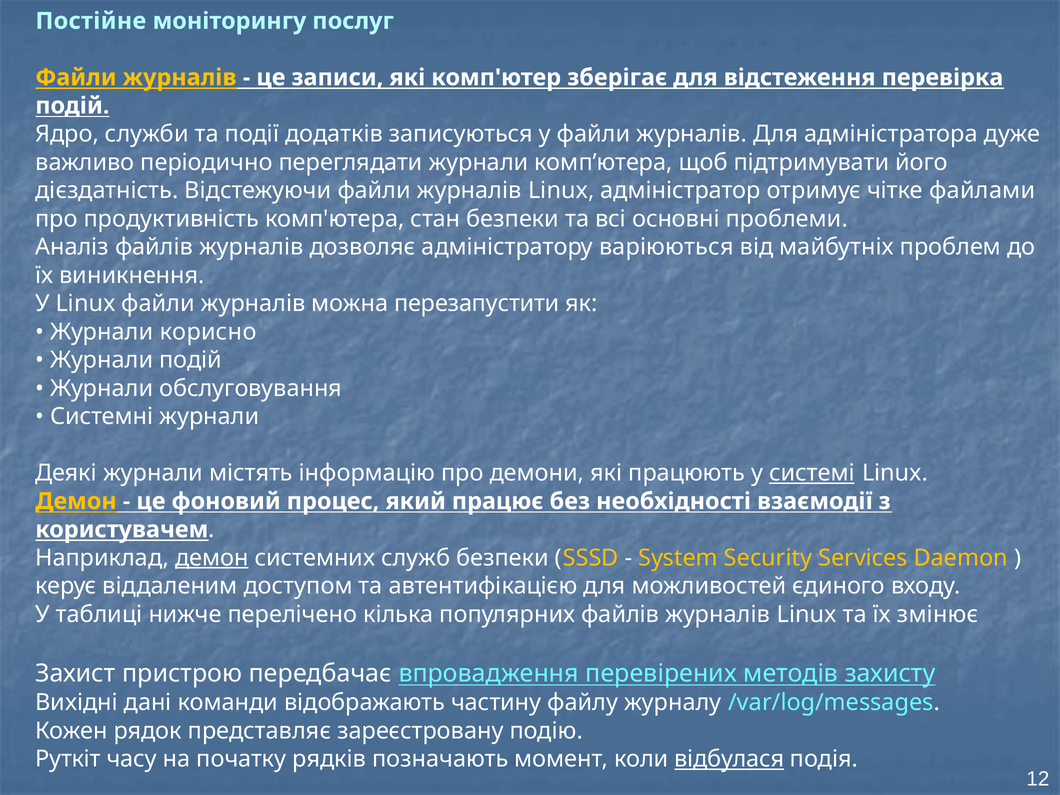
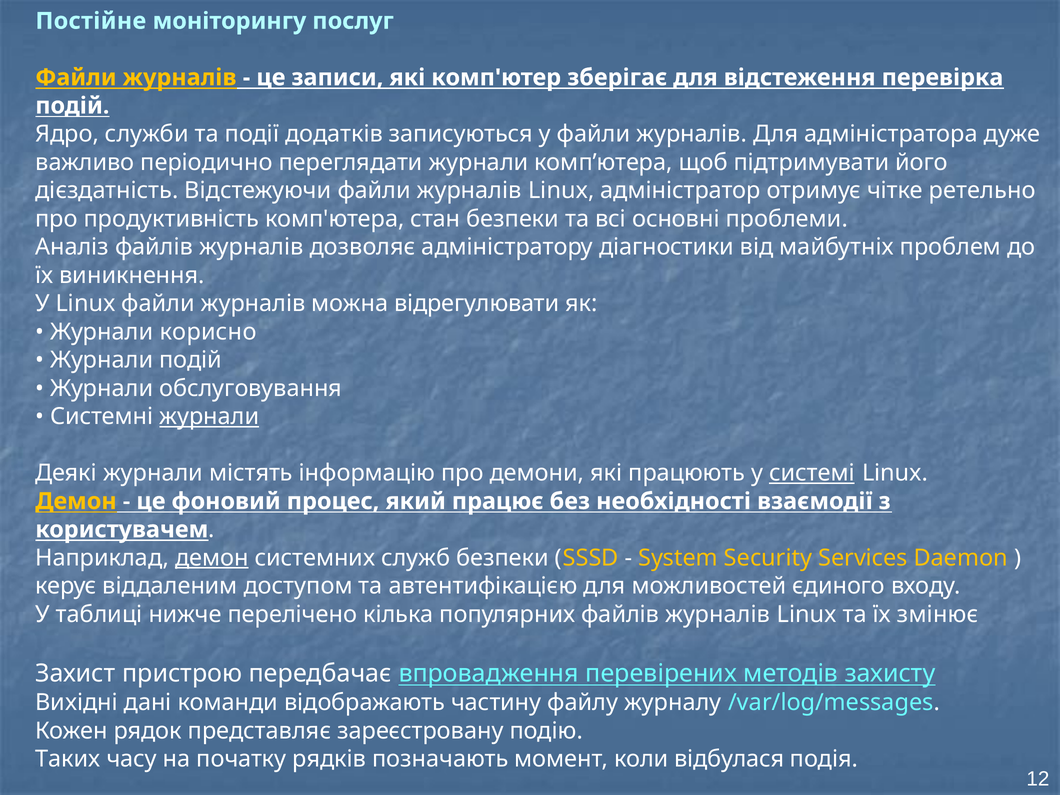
файлами: файлами -> ретельно (982, 191)
варіюються: варіюються -> діагностики (667, 247)
перезапустити: перезапустити -> відрегулювати (477, 304)
журнали underline: none -> present (209, 417)
Руткіт: Руткіт -> Таких (68, 759)
відбулася underline: present -> none (729, 759)
